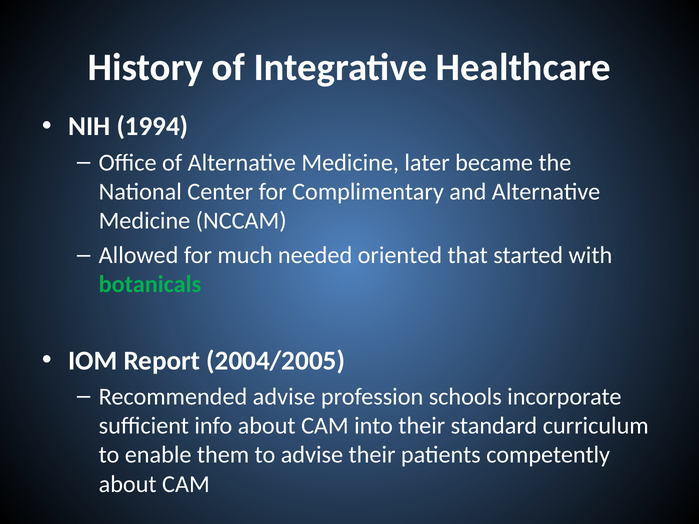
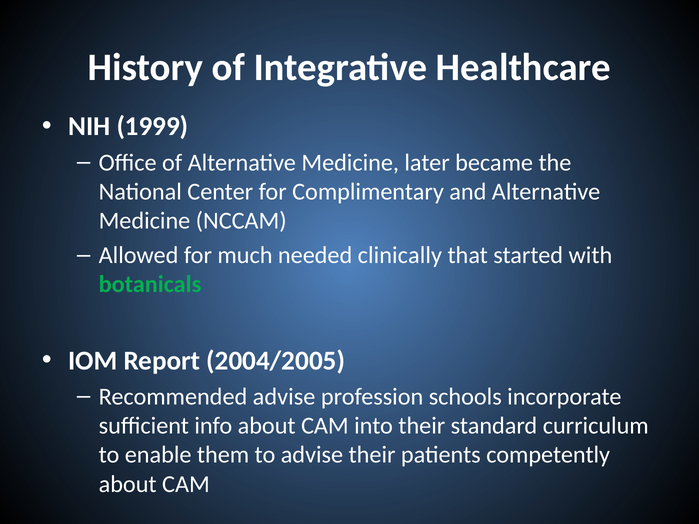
1994: 1994 -> 1999 (152, 127)
oriented: oriented -> clinically (400, 255)
